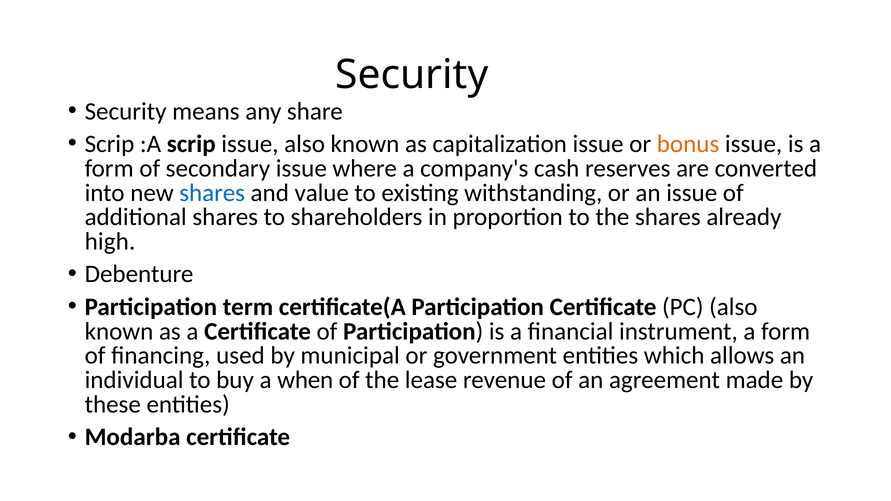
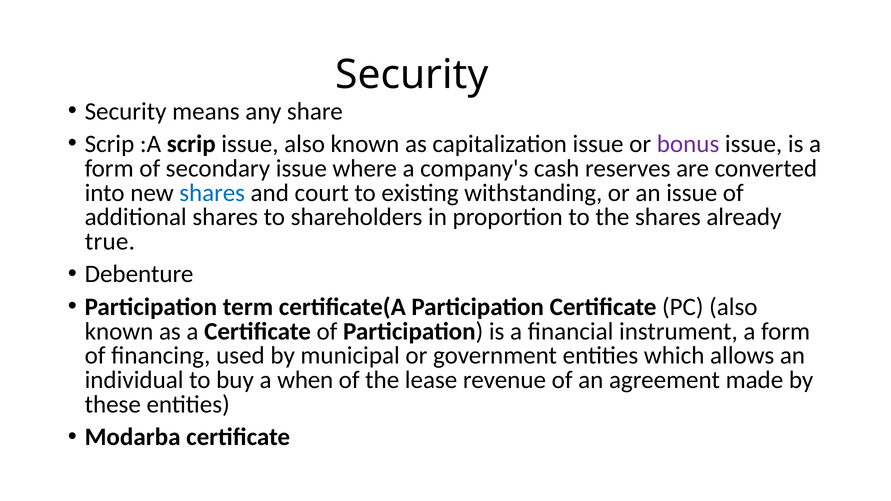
bonus colour: orange -> purple (688, 144)
value: value -> court (322, 193)
high: high -> true (110, 242)
